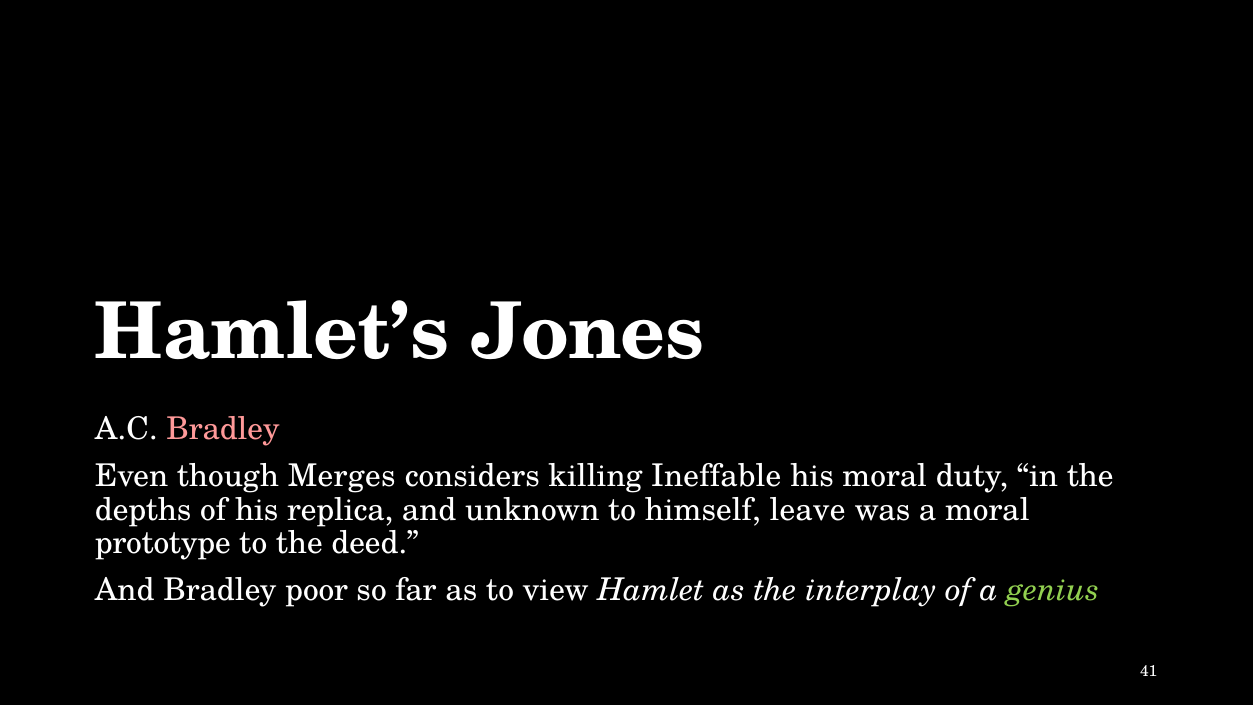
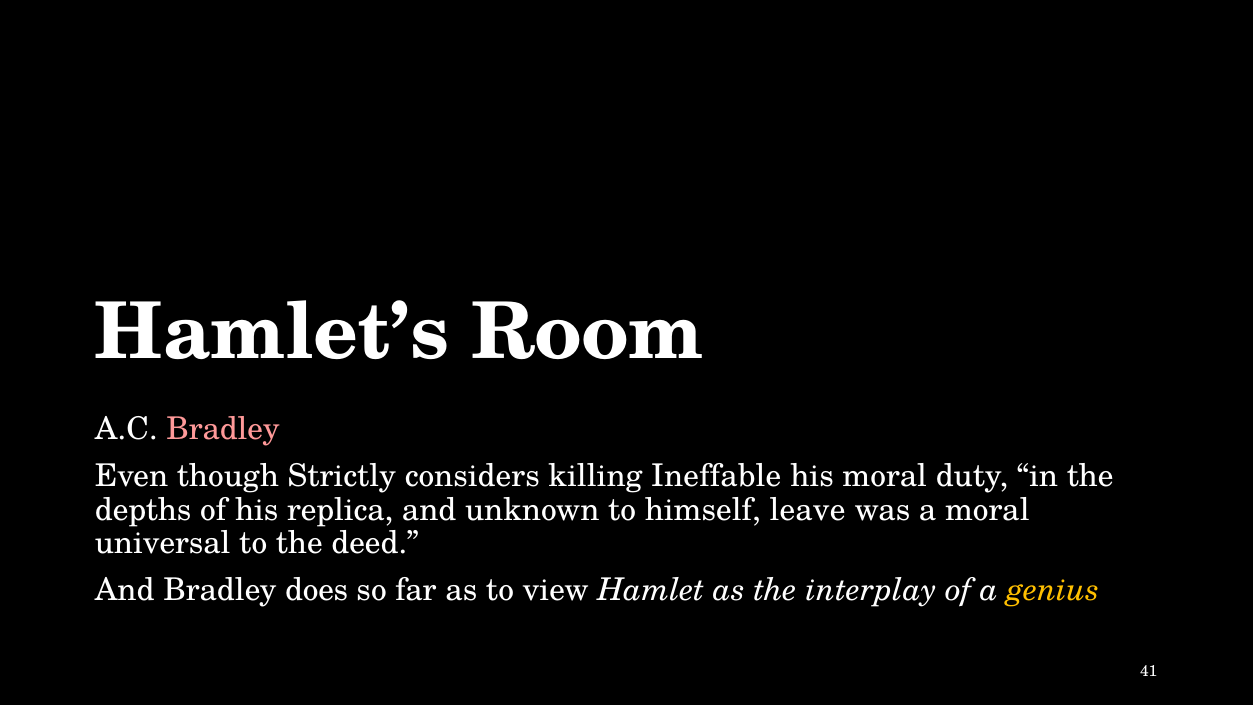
Jones: Jones -> Room (588, 333)
Merges: Merges -> Strictly (342, 476)
prototype: prototype -> universal (163, 543)
poor: poor -> does (317, 590)
genius colour: light green -> yellow (1053, 590)
